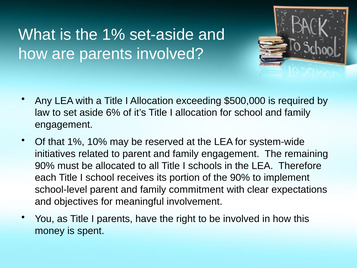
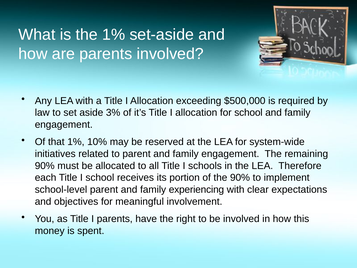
6%: 6% -> 3% (113, 113)
commitment: commitment -> experiencing (196, 189)
